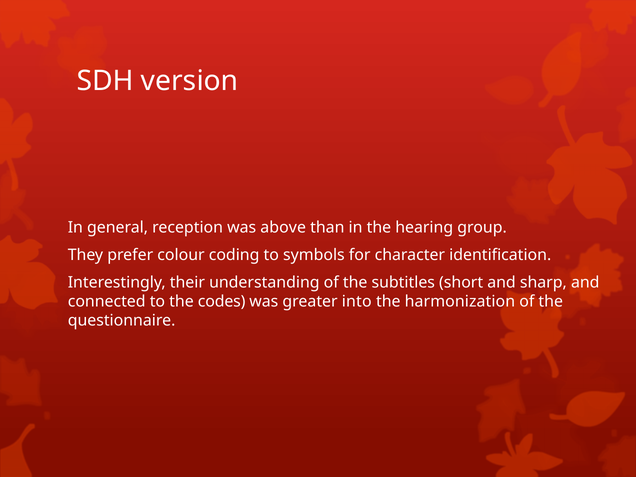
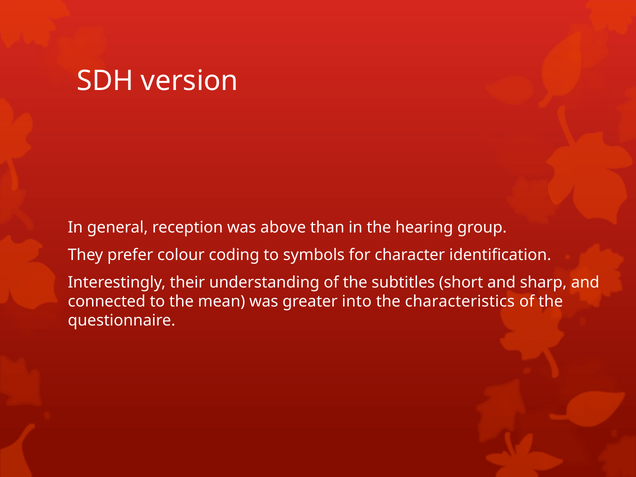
codes: codes -> mean (222, 302)
harmonization: harmonization -> characteristics (460, 302)
